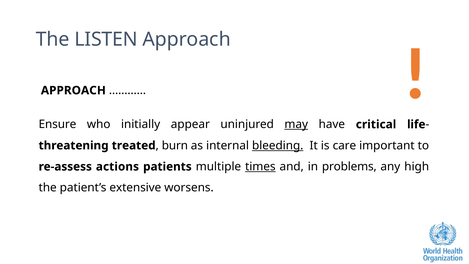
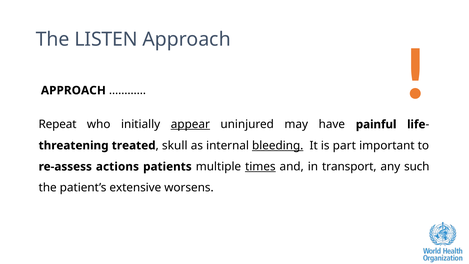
Ensure: Ensure -> Repeat (58, 124)
appear underline: none -> present (190, 124)
may underline: present -> none (296, 124)
critical: critical -> painful (376, 124)
burn: burn -> skull (175, 145)
care: care -> part (344, 145)
problems: problems -> transport (349, 167)
high: high -> such (417, 167)
